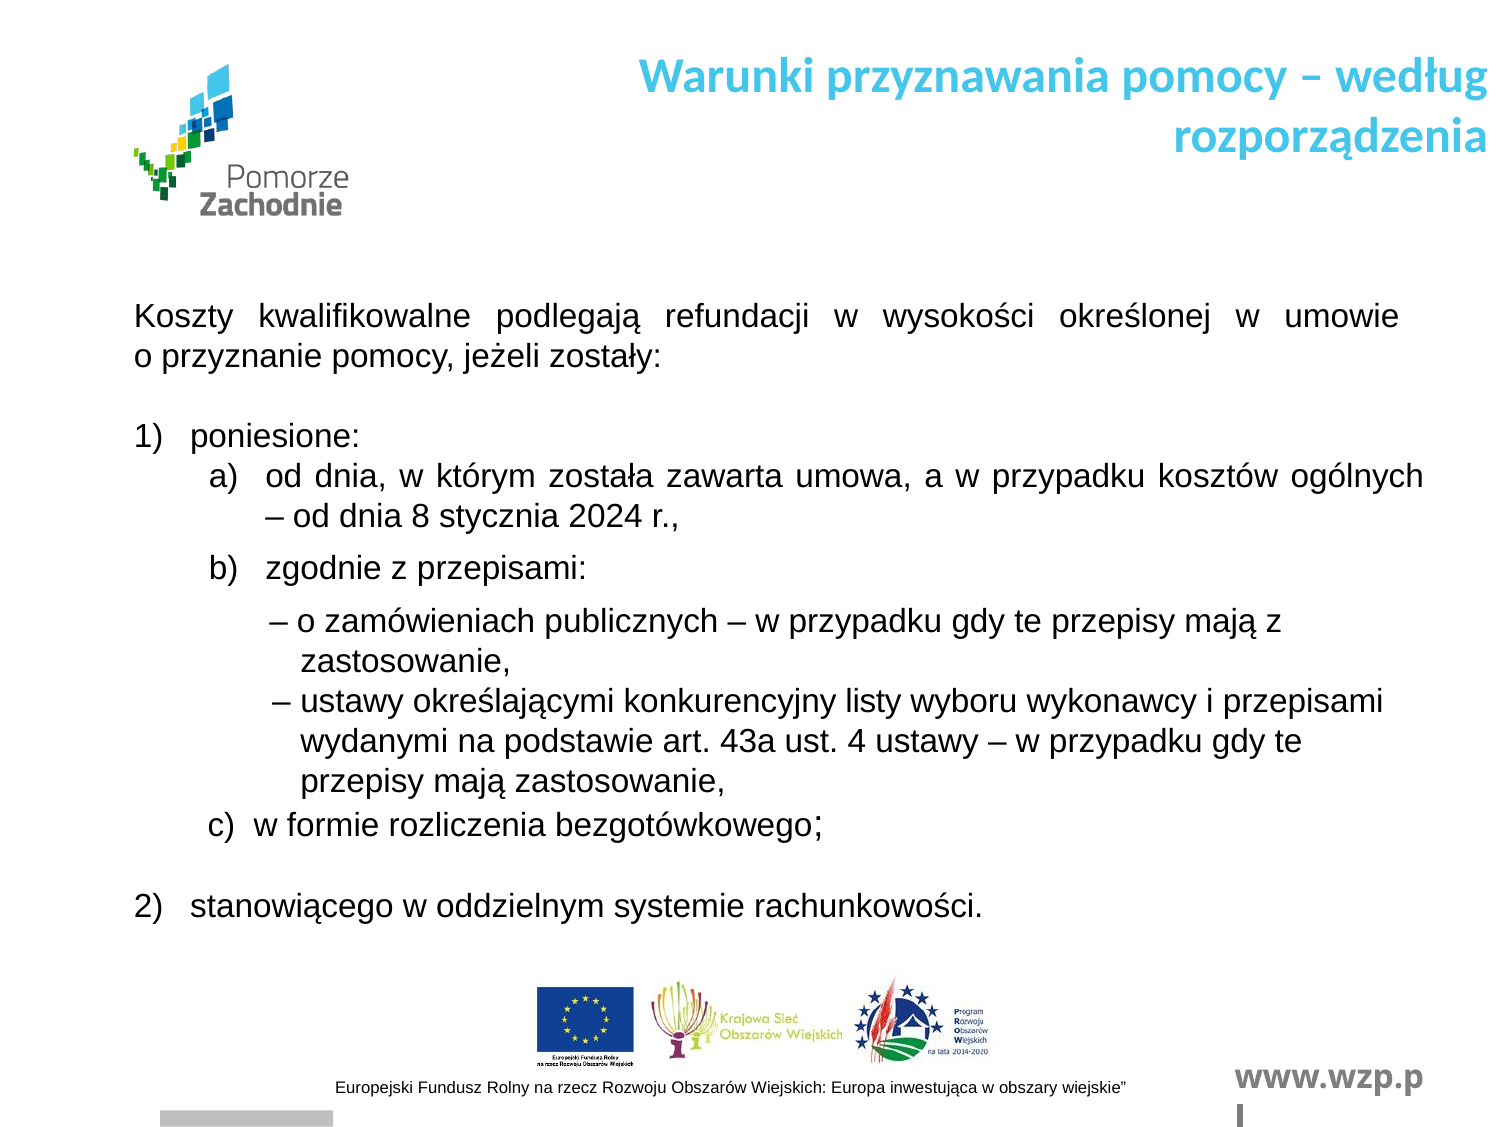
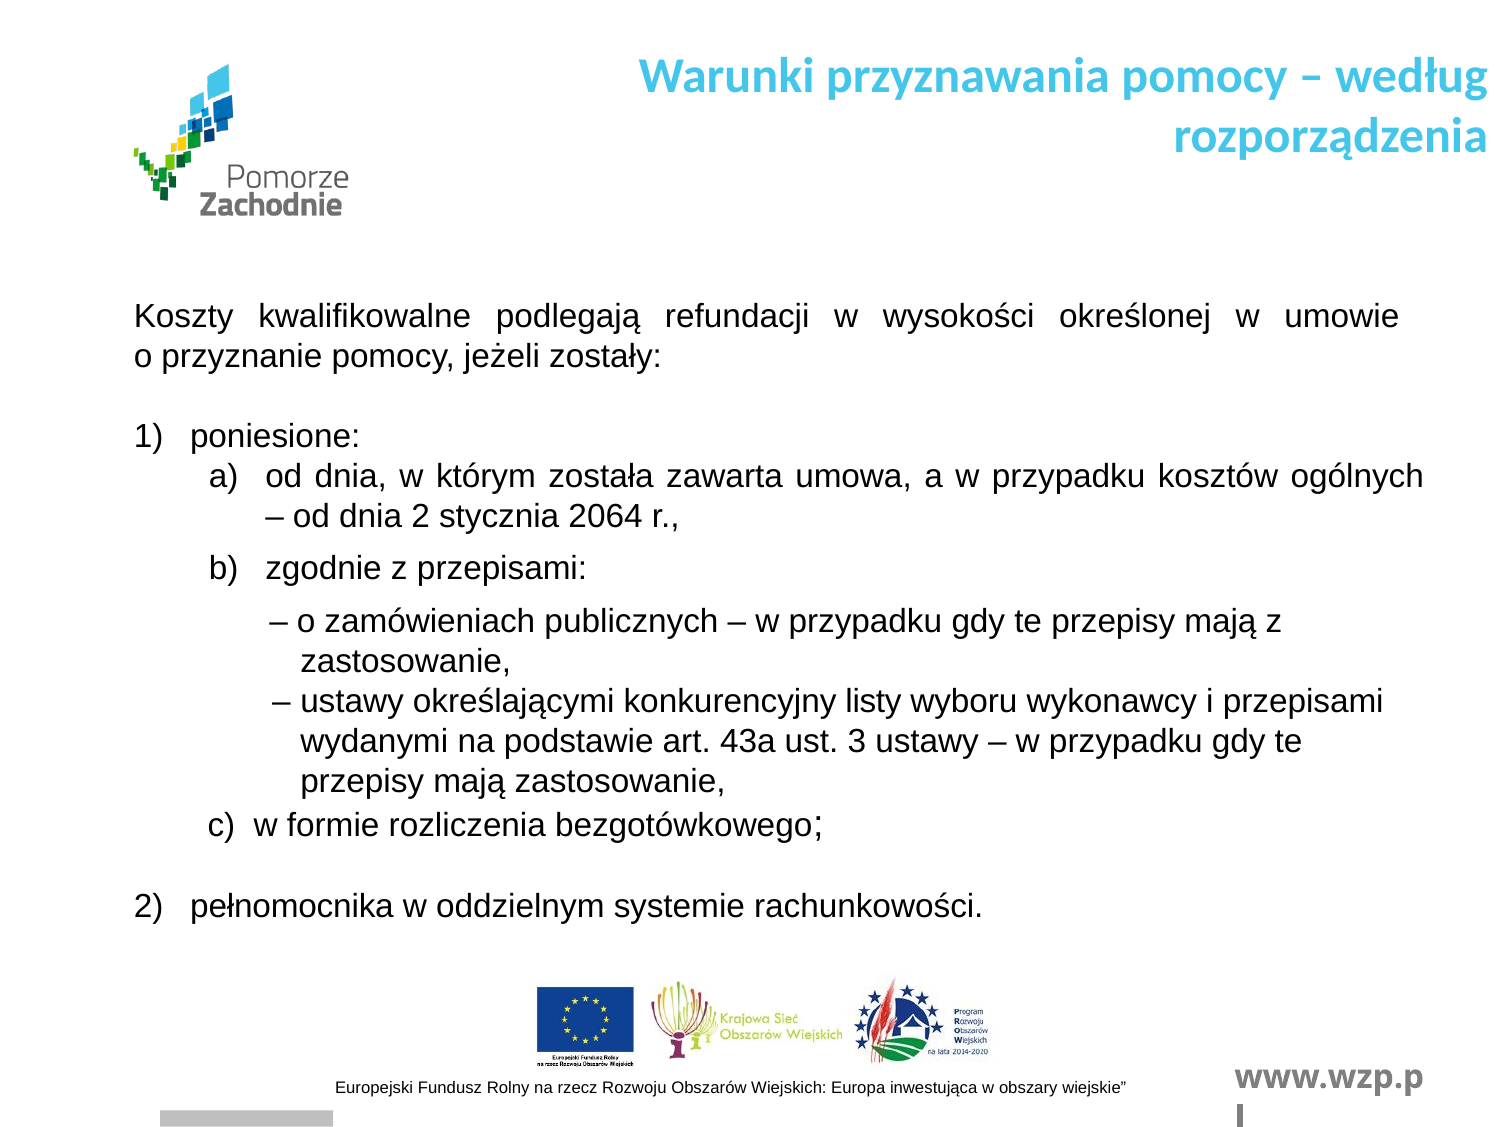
dnia 8: 8 -> 2 (421, 516)
2024: 2024 -> 2064 (606, 516)
4: 4 -> 3 (857, 742)
stanowiącego: stanowiącego -> pełnomocnika (292, 907)
